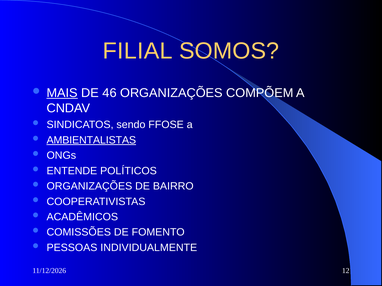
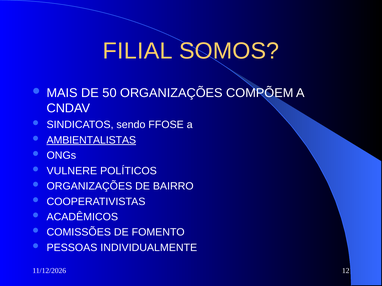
MAIS underline: present -> none (62, 93)
46: 46 -> 50 (110, 93)
ENTENDE: ENTENDE -> VULNERE (72, 171)
